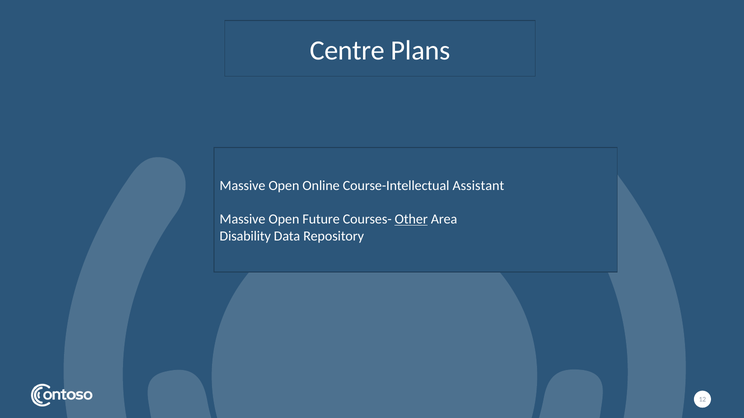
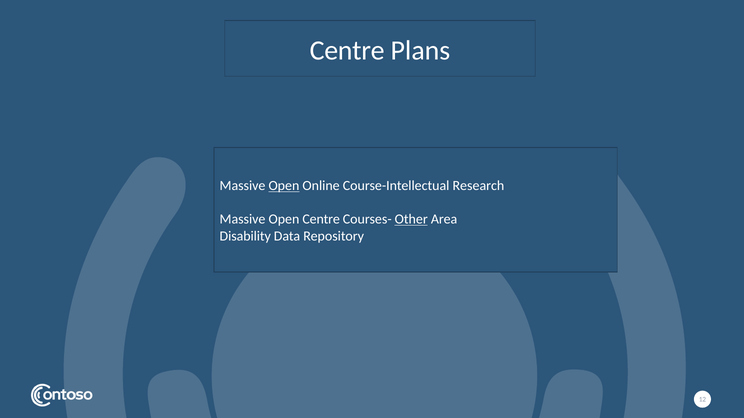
Open underline: none -> present (284, 186)
Assistant: Assistant -> Research (478, 186)
Open Future: Future -> Centre (321, 219)
